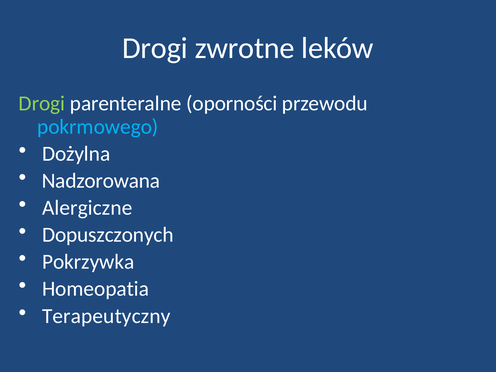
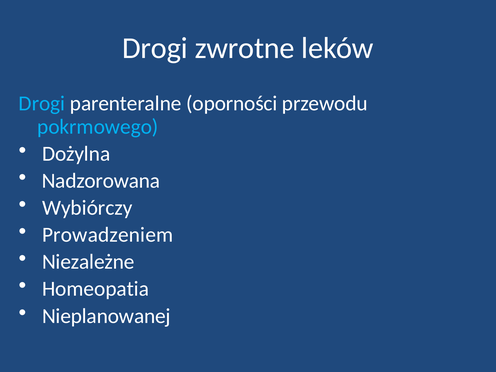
Drogi colour: light green -> light blue (42, 104)
Alergiczne: Alergiczne -> Wybiórczy (87, 208)
Dopuszczonych: Dopuszczonych -> Prowadzeniem (108, 235)
Pokrzywka: Pokrzywka -> Niezależne (88, 262)
Terapeutyczny: Terapeutyczny -> Nieplanowanej (106, 316)
